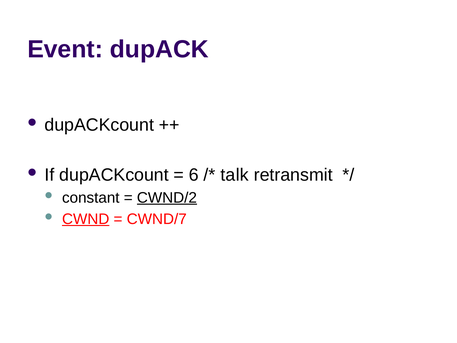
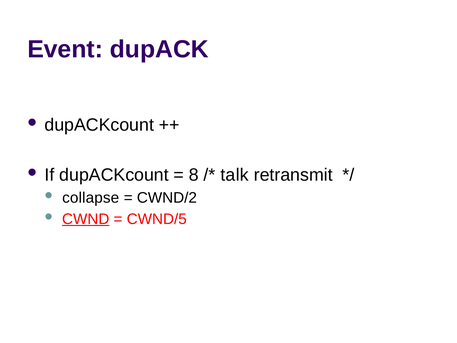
6: 6 -> 8 (194, 175)
constant: constant -> collapse (91, 198)
CWND/2 underline: present -> none (167, 198)
CWND/7: CWND/7 -> CWND/5 (157, 219)
